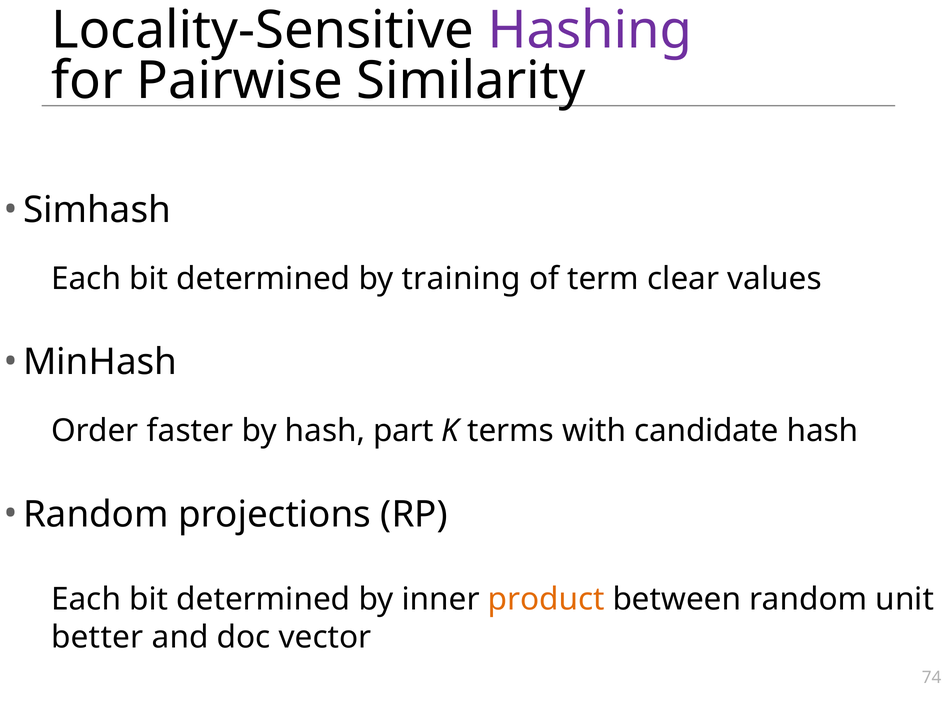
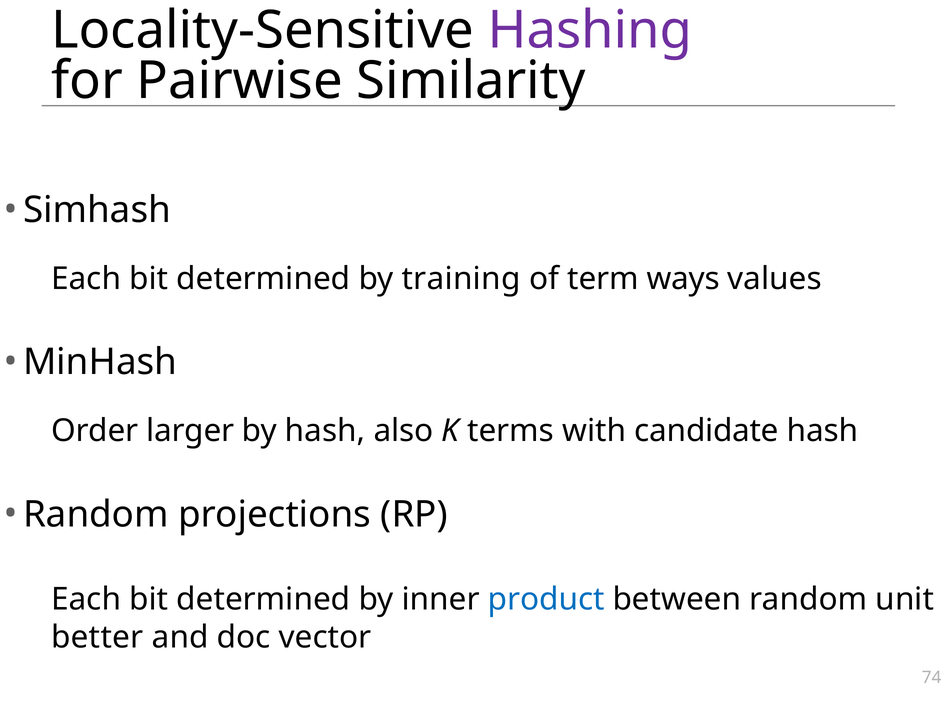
clear: clear -> ways (683, 279)
faster: faster -> larger (190, 431)
part: part -> also (403, 431)
product colour: orange -> blue (546, 600)
